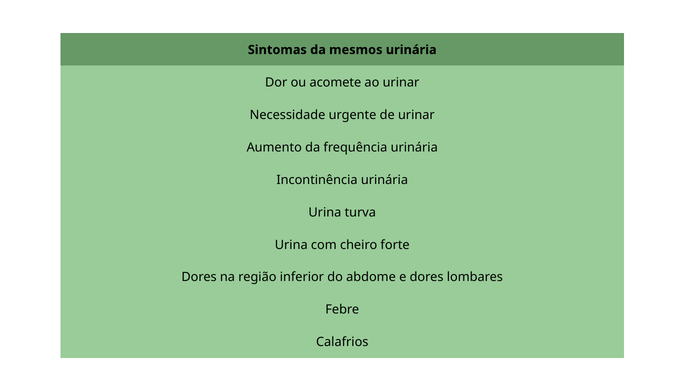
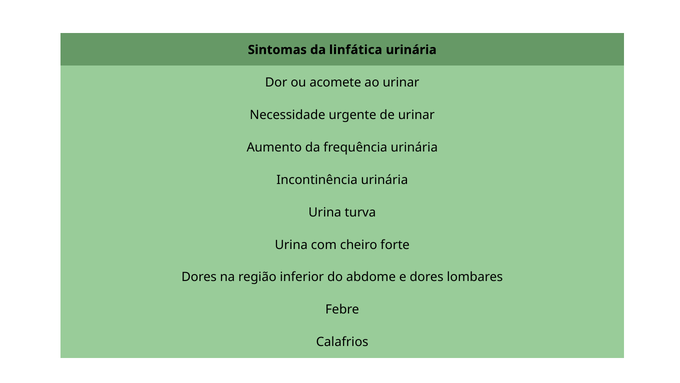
mesmos: mesmos -> linfática (356, 50)
